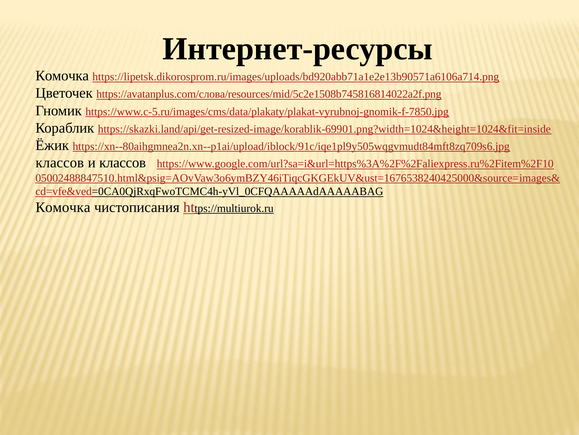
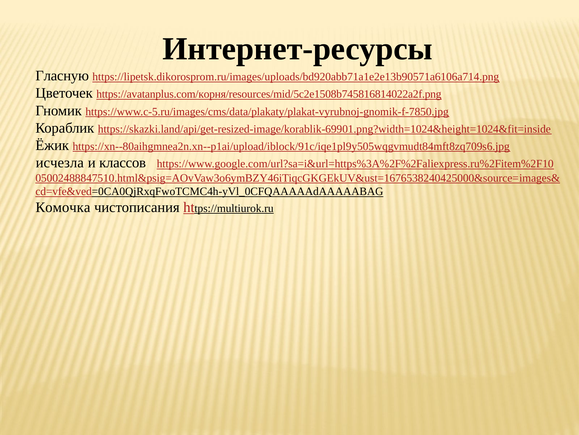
Комочка: Комочка -> Гласную (62, 76)
https://avatanplus.com/слова/resources/mid/5c2e1508b745816814022a2f.png: https://avatanplus.com/слова/resources/mid/5c2e1508b745816814022a2f.png -> https://avatanplus.com/корня/resources/mid/5c2e1508b745816814022a2f.png (269, 94)
классов: классов -> исчезла (60, 163)
